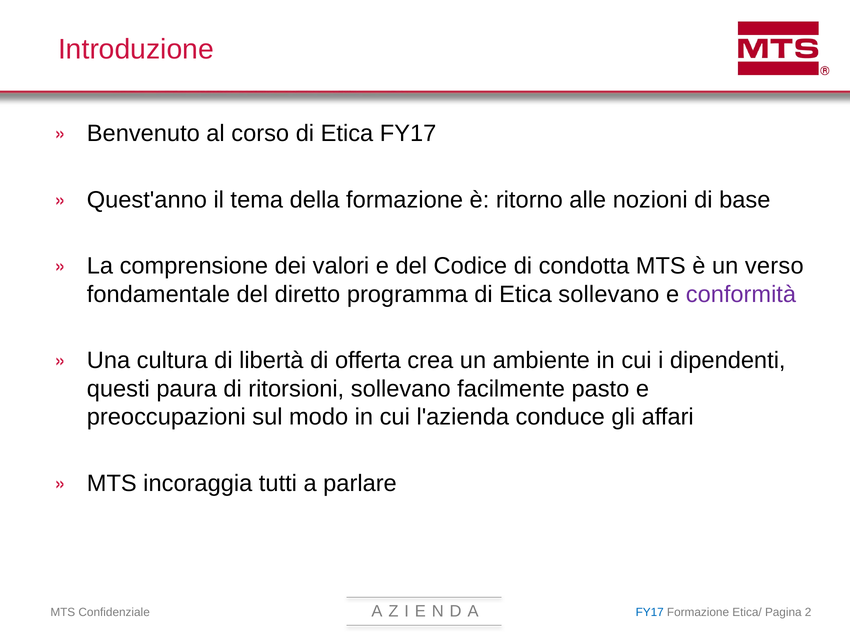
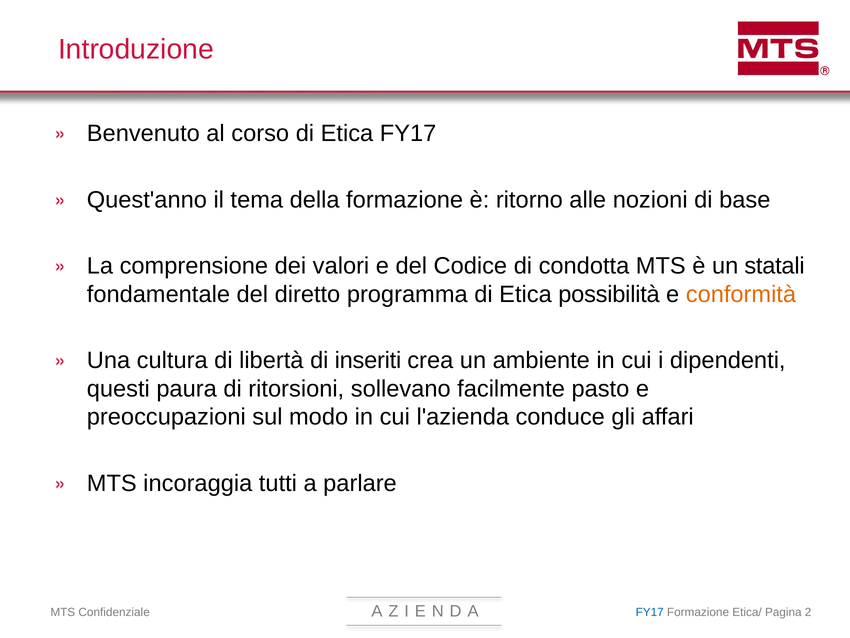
verso: verso -> statali (775, 266)
Etica sollevano: sollevano -> possibilità (609, 294)
conformità colour: purple -> orange (741, 294)
offerta: offerta -> inseriti (368, 360)
